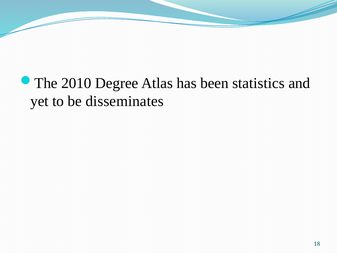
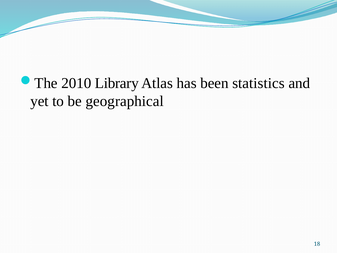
Degree: Degree -> Library (117, 83)
disseminates: disseminates -> geographical (125, 101)
